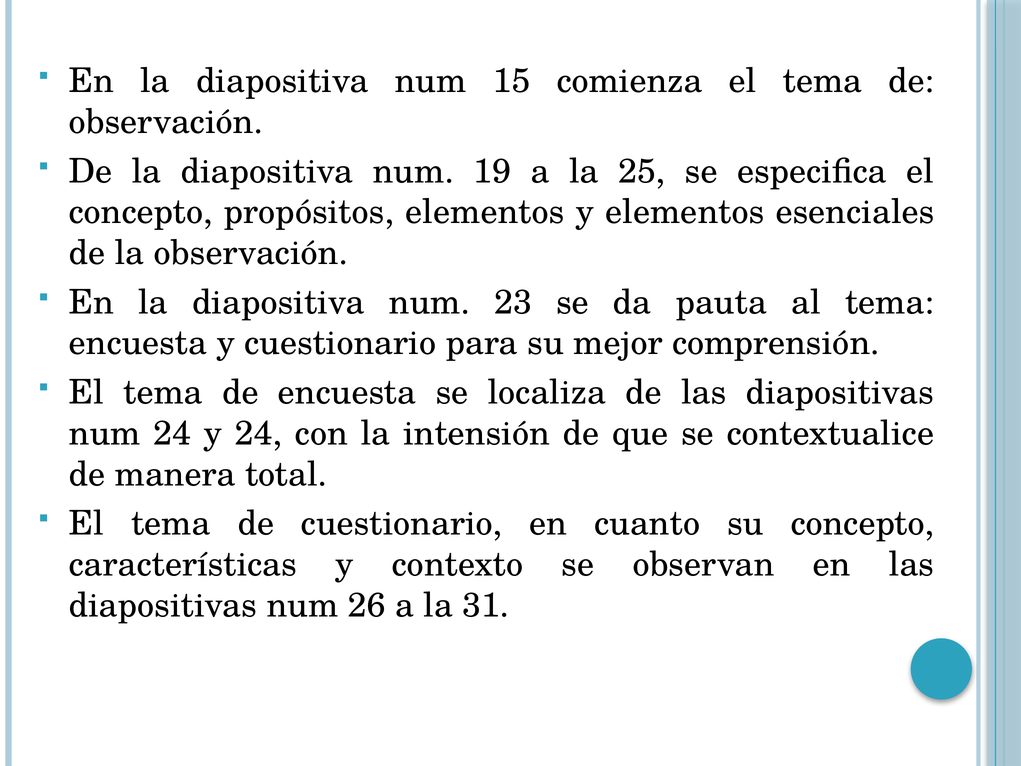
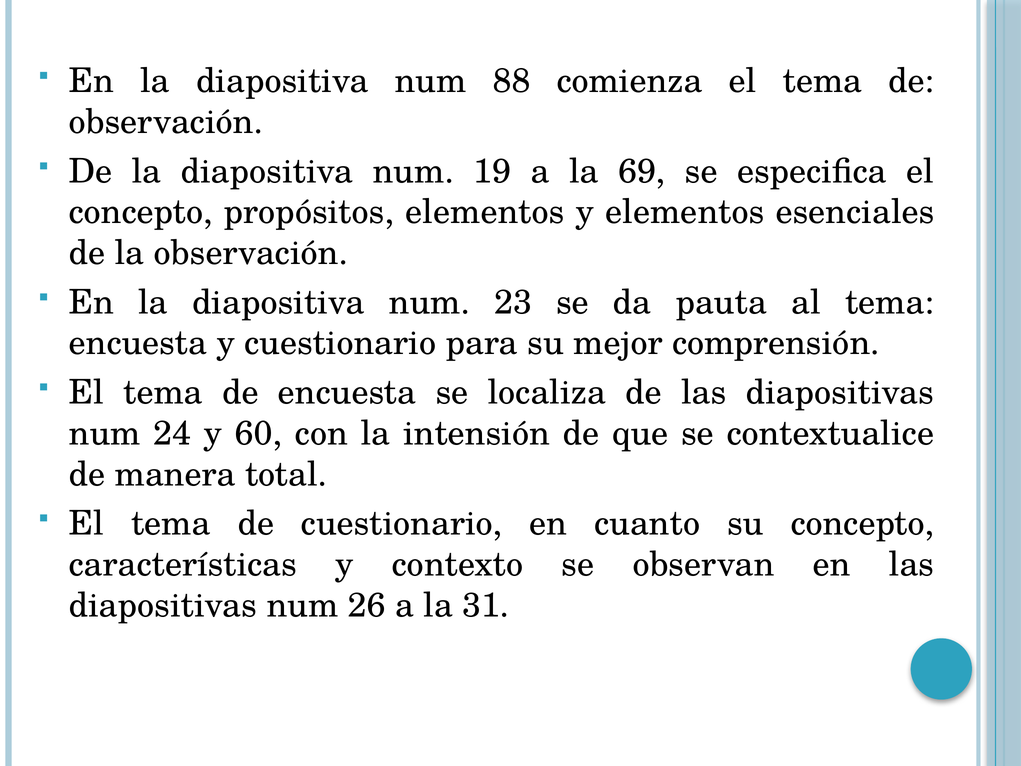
15: 15 -> 88 (512, 81)
25: 25 -> 69 (642, 171)
y 24: 24 -> 60 (259, 433)
